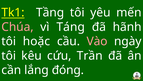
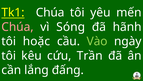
Tầng: Tầng -> Chúa (50, 12)
Táng: Táng -> Sóng (71, 27)
Vào colour: pink -> light green (97, 41)
đóng: đóng -> đấng (68, 70)
